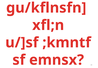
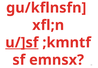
u/]sf underline: none -> present (22, 42)
